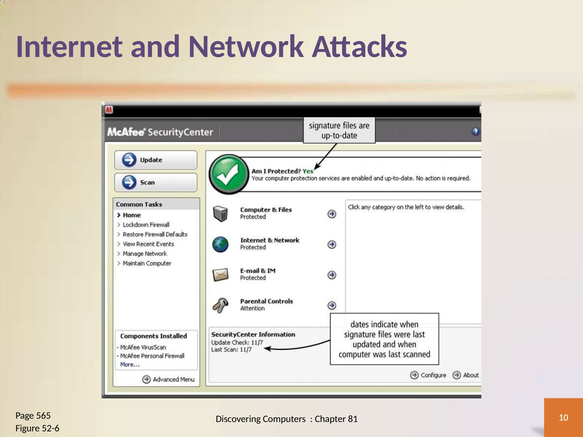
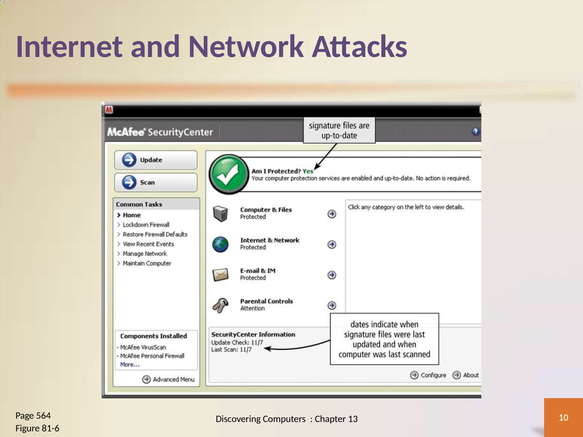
565: 565 -> 564 (43, 416)
81: 81 -> 13 (353, 419)
52-6: 52-6 -> 81-6 (51, 429)
